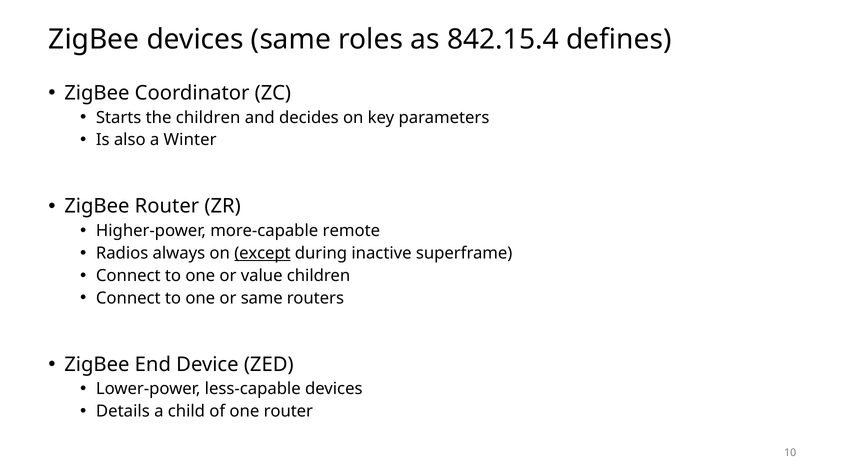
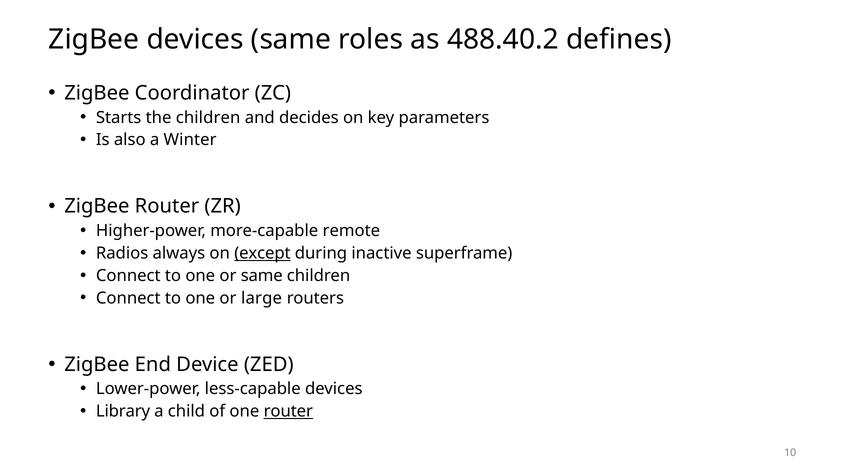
842.15.4: 842.15.4 -> 488.40.2 (503, 39)
or value: value -> same (262, 276)
or same: same -> large (262, 298)
Details: Details -> Library (123, 411)
router underline: none -> present (288, 411)
